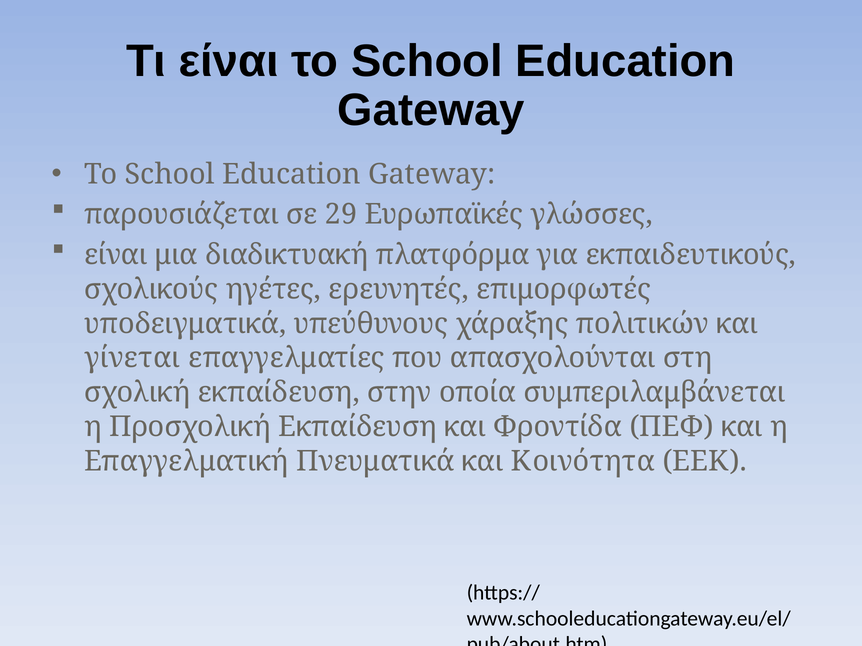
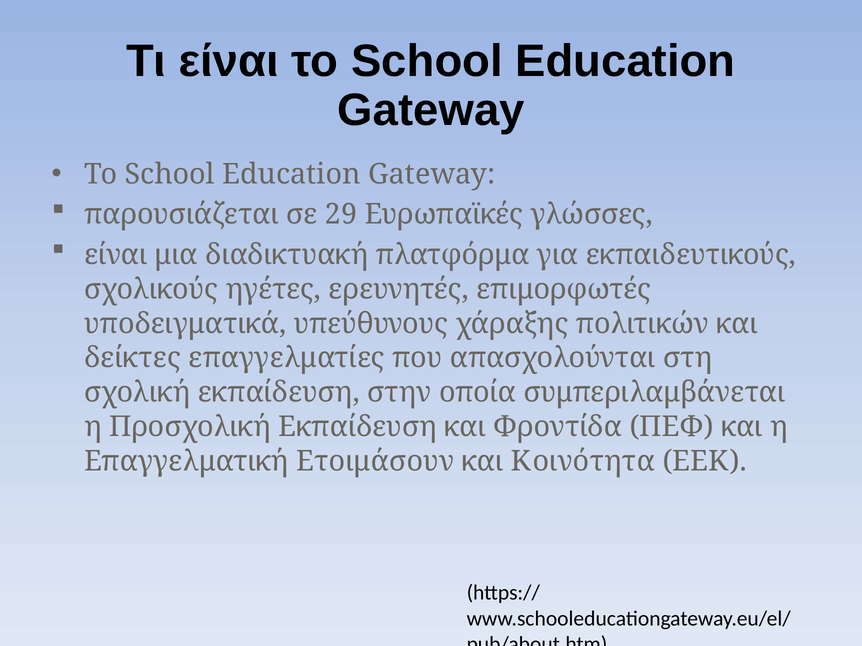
γίνεται: γίνεται -> δείκτες (132, 358)
Πνευματικά: Πνευματικά -> Ετοιμάσουν (375, 462)
